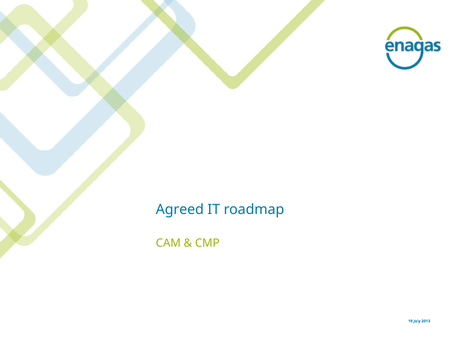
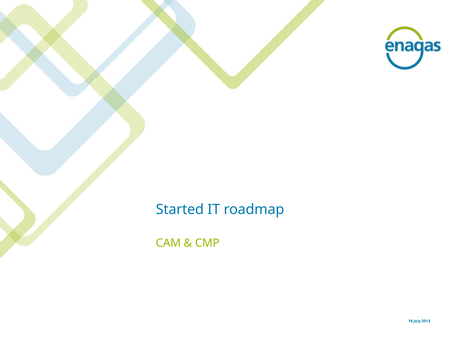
Agreed: Agreed -> Started (180, 210)
